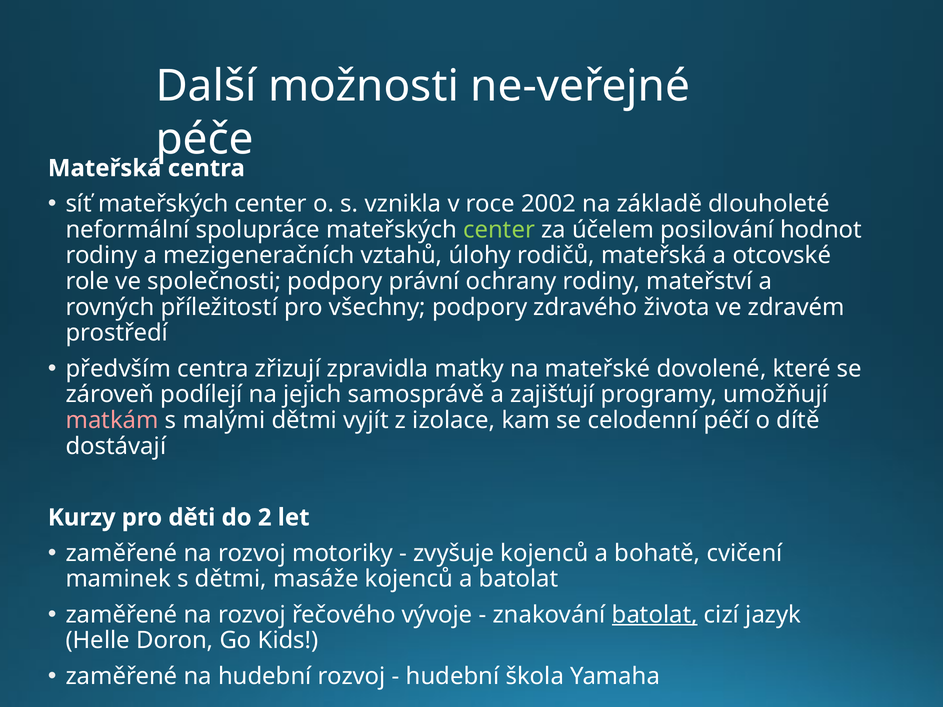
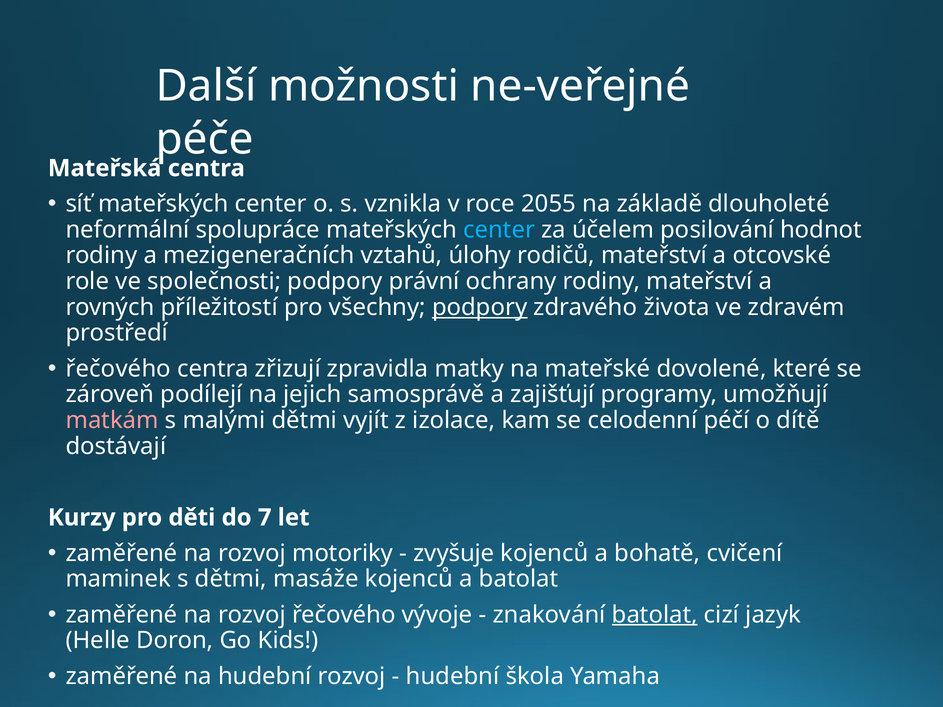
2002: 2002 -> 2055 (549, 204)
center colour: light green -> light blue (499, 230)
rodičů mateřská: mateřská -> mateřství (654, 256)
podpory underline: none -> present (480, 307)
předvším: předvším -> řečového (118, 369)
2: 2 -> 7 (265, 518)
